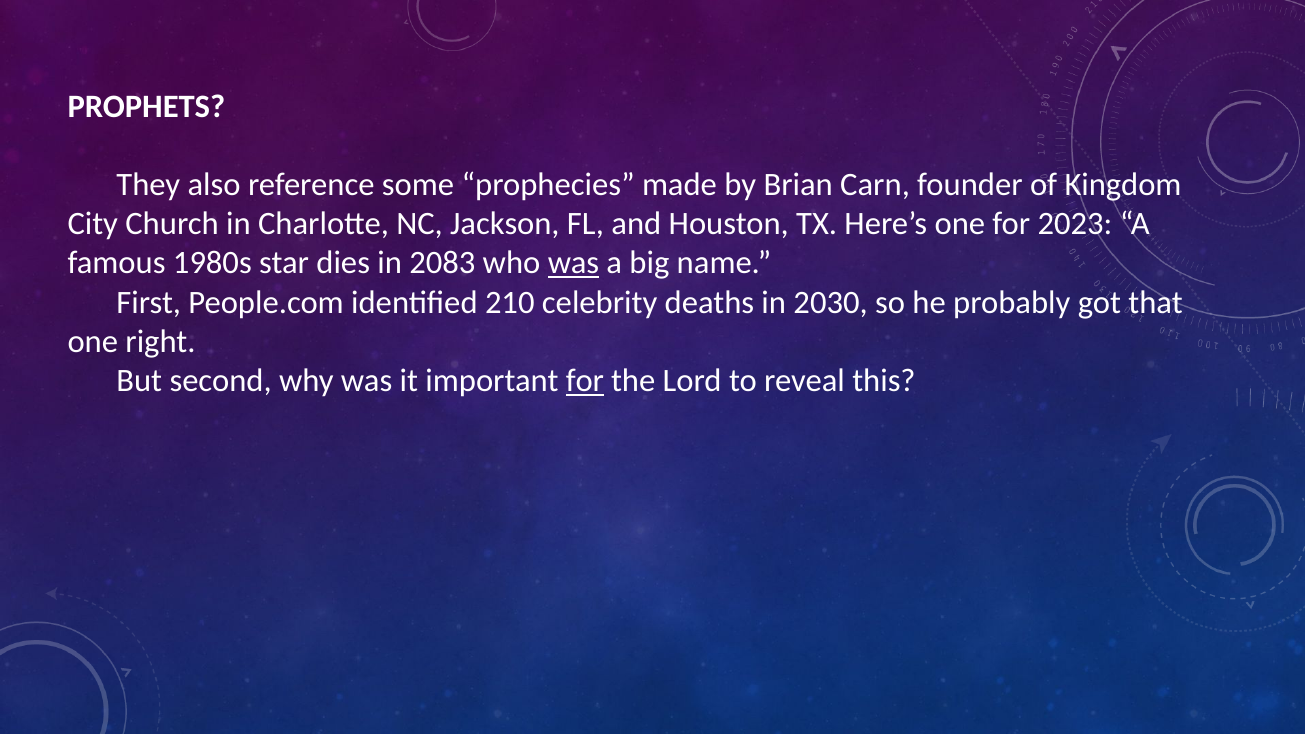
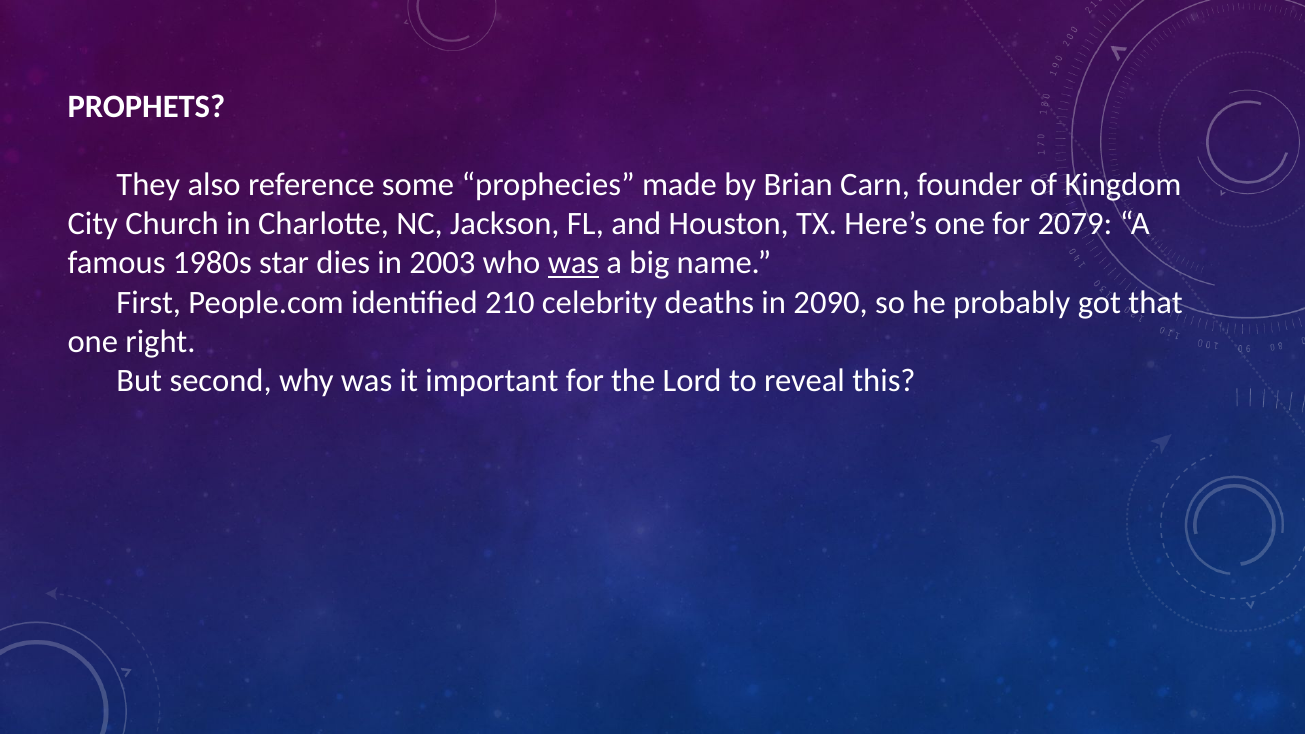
2023: 2023 -> 2079 (1075, 224)
2083: 2083 -> 2003 (442, 263)
2030: 2030 -> 2090 (831, 302)
for underline: present -> none (585, 381)
